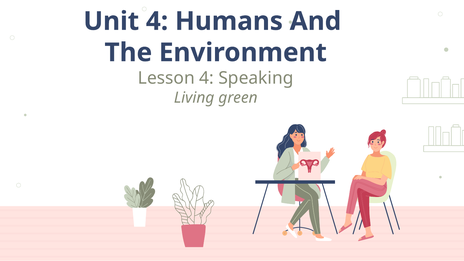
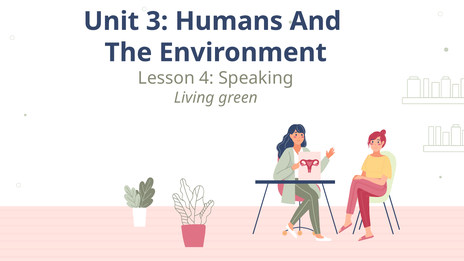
Unit 4: 4 -> 3 (157, 21)
